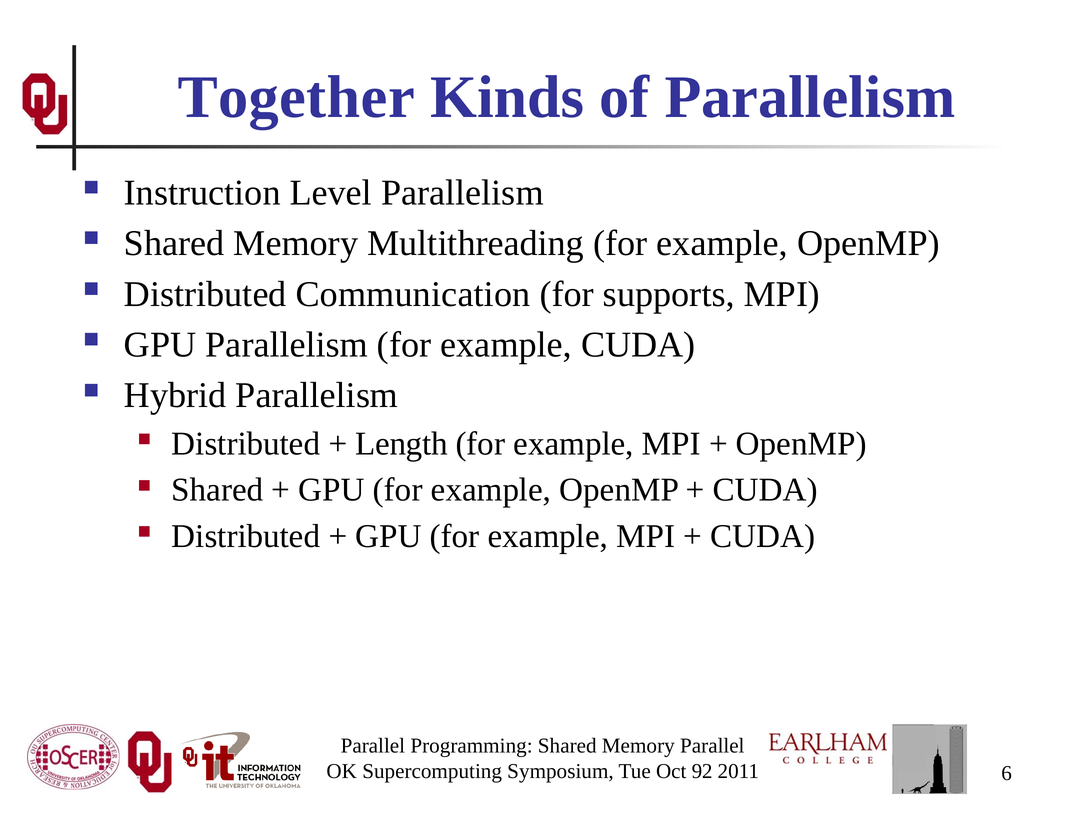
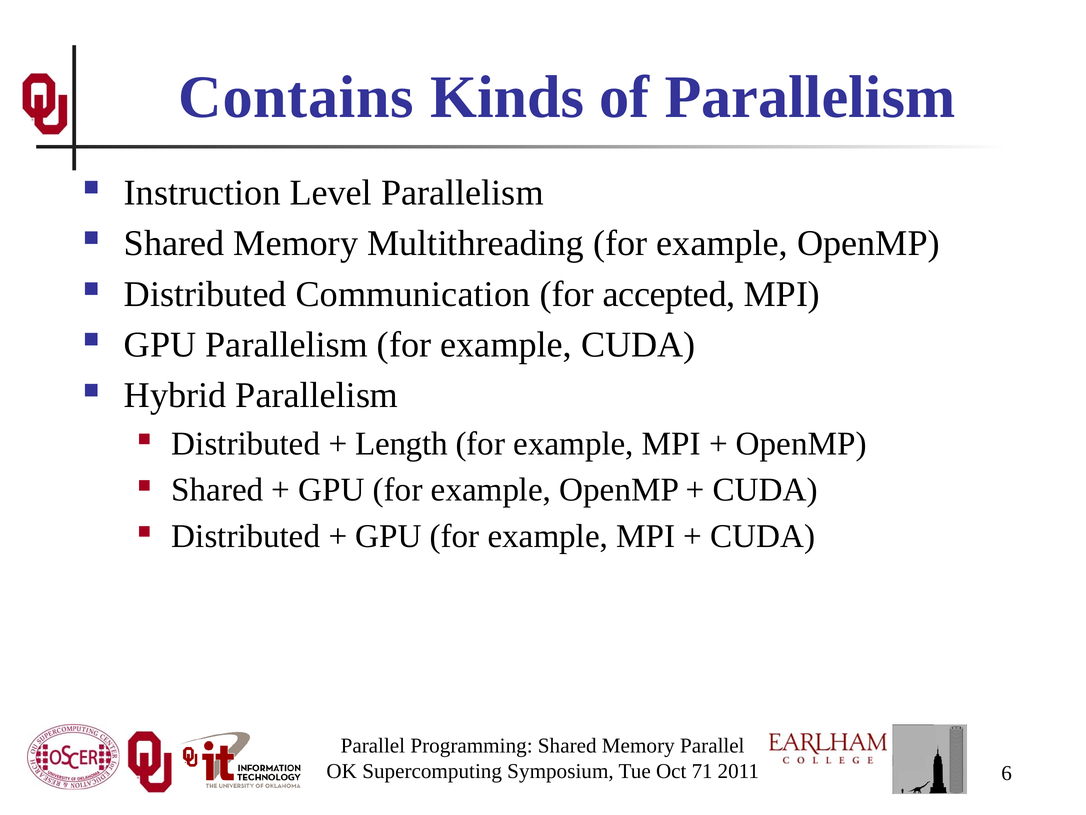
Together: Together -> Contains (296, 97)
supports: supports -> accepted (669, 294)
92: 92 -> 71 (702, 771)
